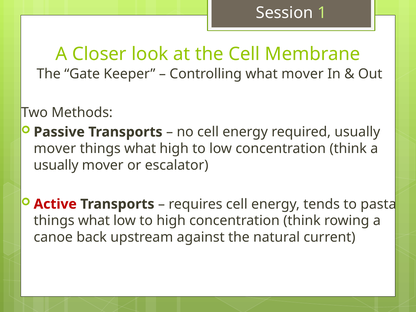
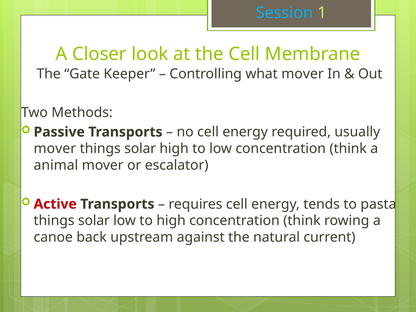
Session colour: white -> light blue (284, 13)
what: what -> solar (140, 149)
usually: usually -> animal (56, 165)
what: what -> solar (94, 221)
